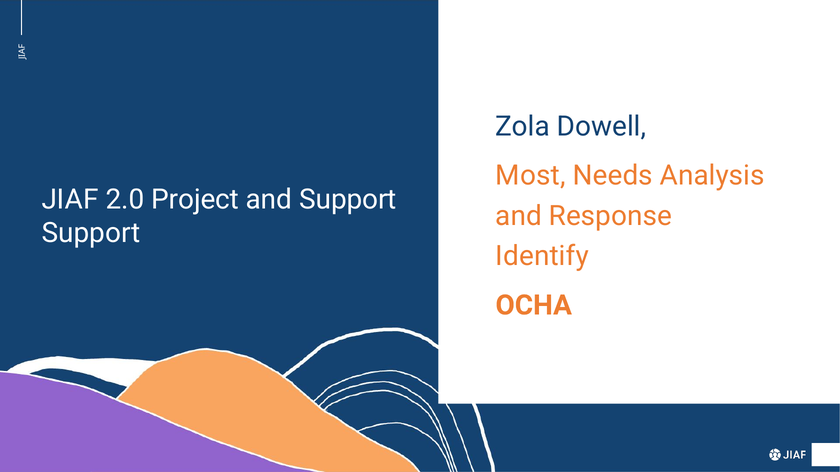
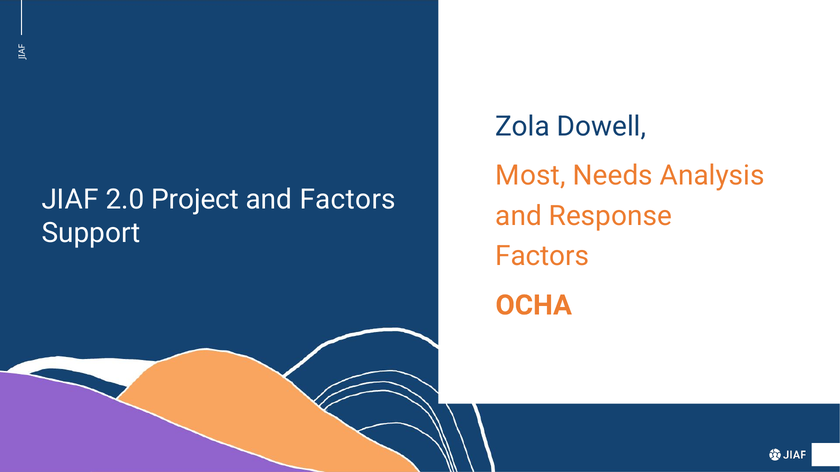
and Support: Support -> Factors (348, 200)
Identify: Identify -> Factors (542, 256)
